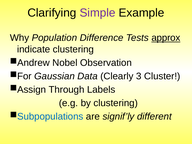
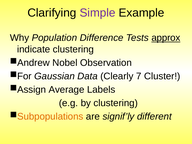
3: 3 -> 7 (139, 76)
Through: Through -> Average (66, 90)
Subpopulations colour: blue -> orange (50, 117)
